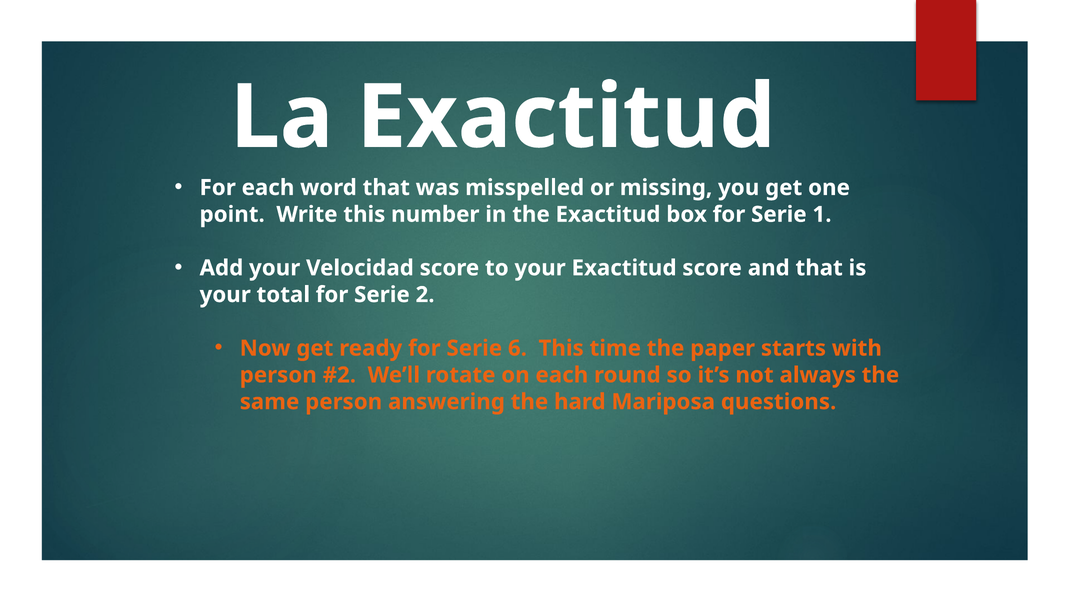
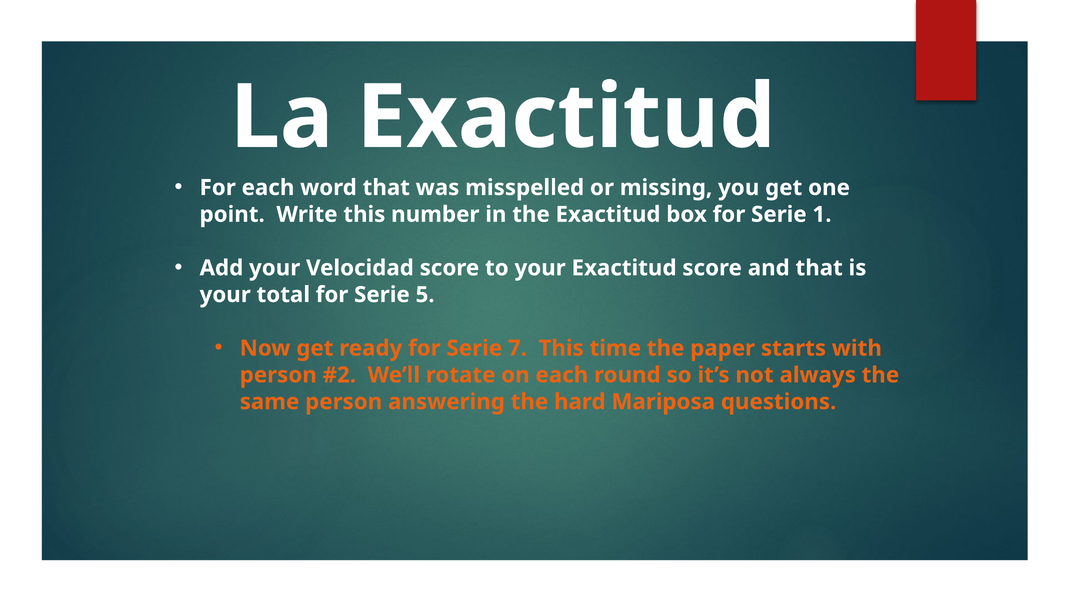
2: 2 -> 5 (425, 295)
6: 6 -> 7 (517, 348)
